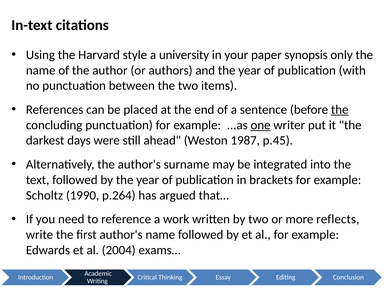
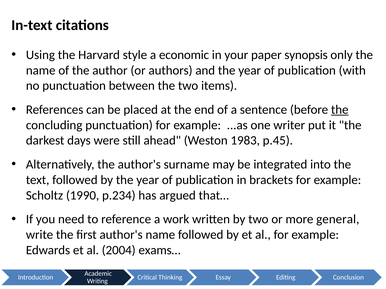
university: university -> economic (184, 55)
one underline: present -> none (261, 125)
1987: 1987 -> 1983 (245, 141)
p.264: p.264 -> p.234 (119, 196)
reflects: reflects -> general (338, 220)
